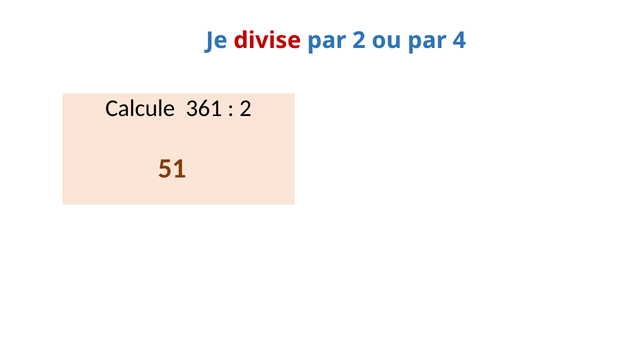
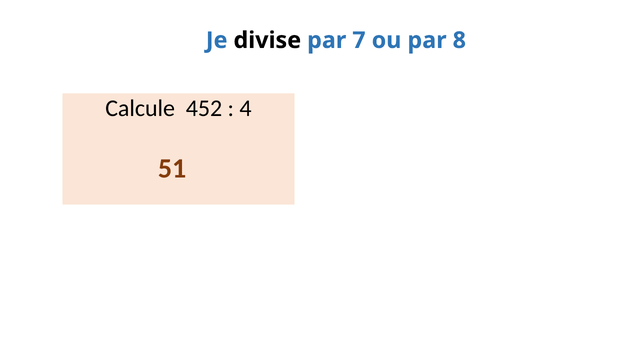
divise colour: red -> black (267, 40)
par 2: 2 -> 7 (359, 40)
4: 4 -> 8 (459, 40)
361: 361 -> 452 (204, 109)
2: 2 -> 4 (245, 109)
